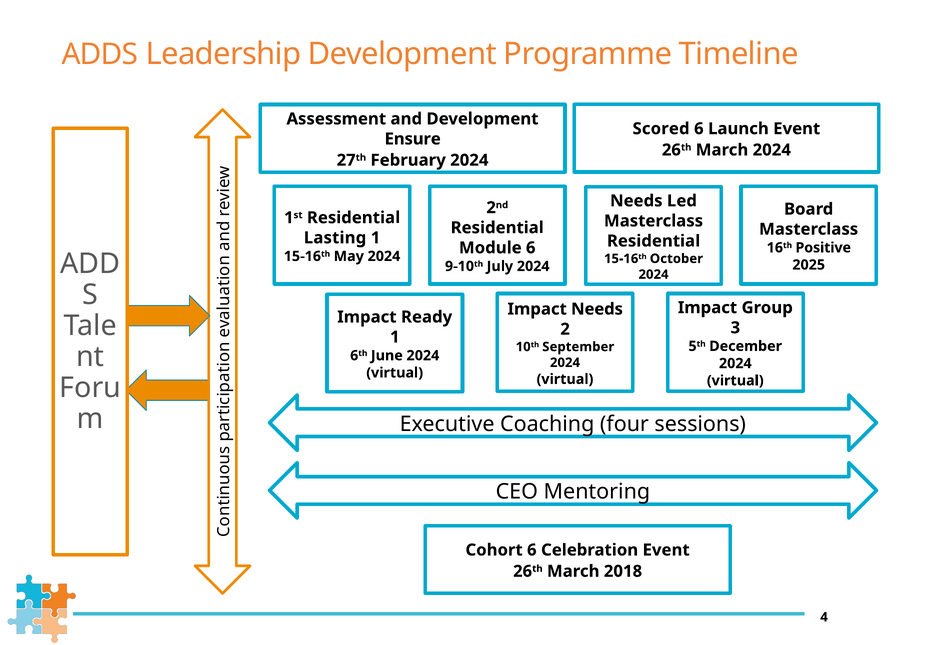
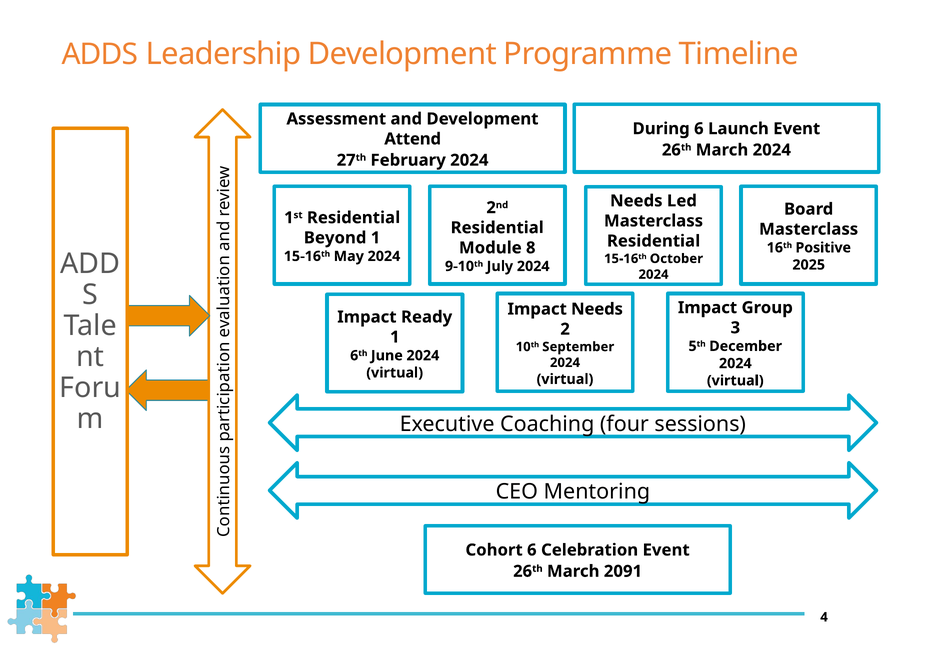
Scored: Scored -> During (661, 129)
Ensure: Ensure -> Attend (413, 139)
Lasting: Lasting -> Beyond (335, 238)
Module 6: 6 -> 8 (531, 248)
2018: 2018 -> 2091 (623, 571)
